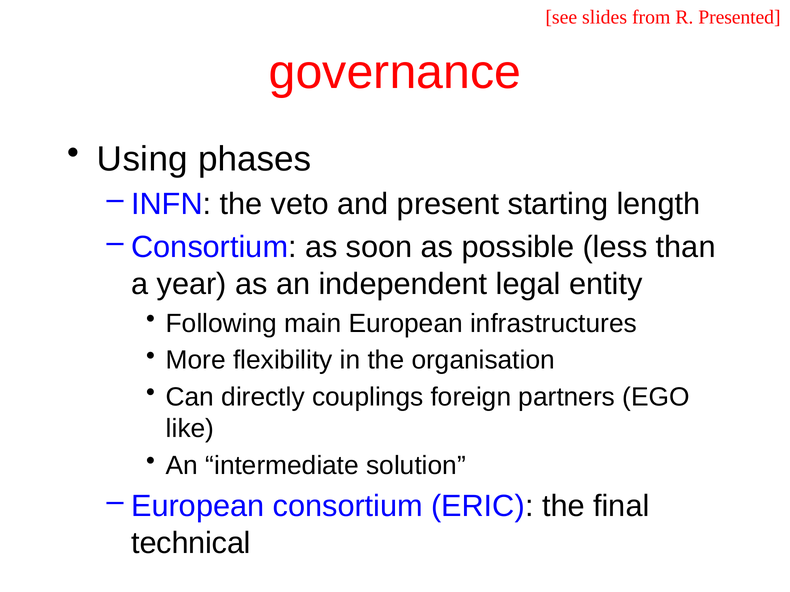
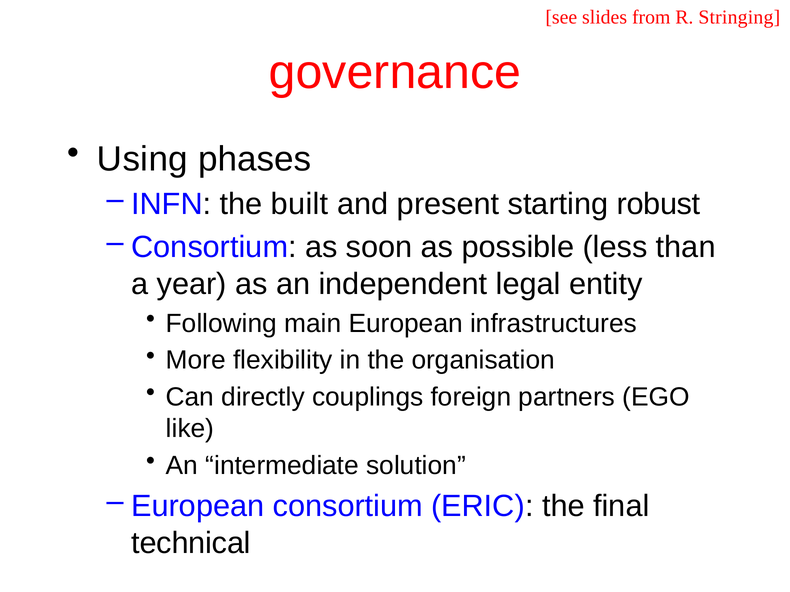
Presented: Presented -> Stringing (739, 17)
veto: veto -> built (300, 204)
length: length -> robust (659, 204)
